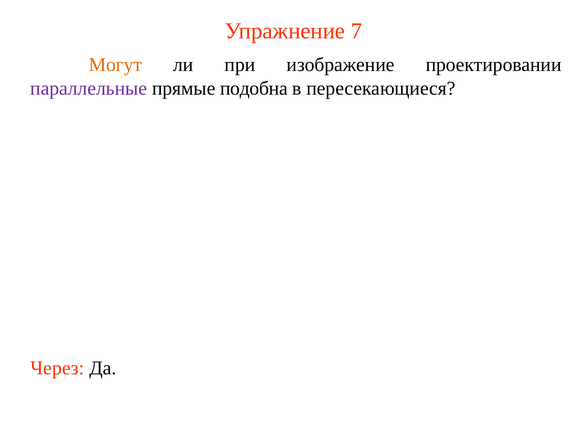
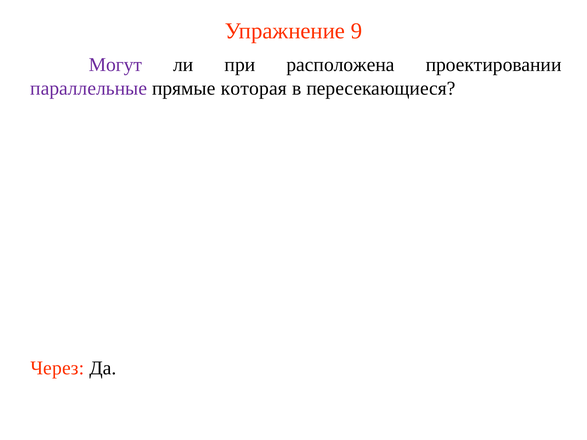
7: 7 -> 9 (356, 31)
Могут colour: orange -> purple (115, 65)
изображение: изображение -> расположена (341, 65)
подобна: подобна -> которая (254, 88)
